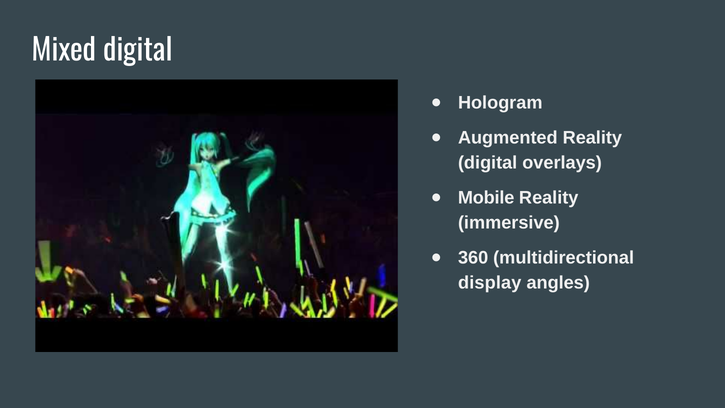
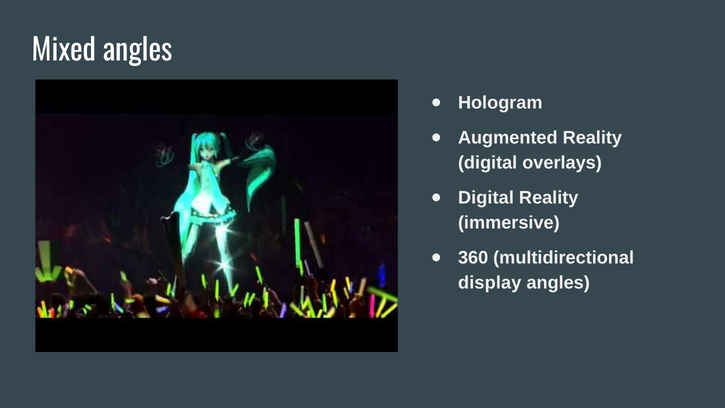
Mixed digital: digital -> angles (138, 51)
Mobile: Mobile -> Digital (486, 198)
